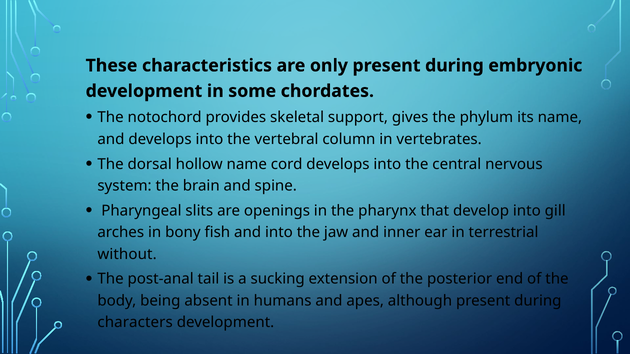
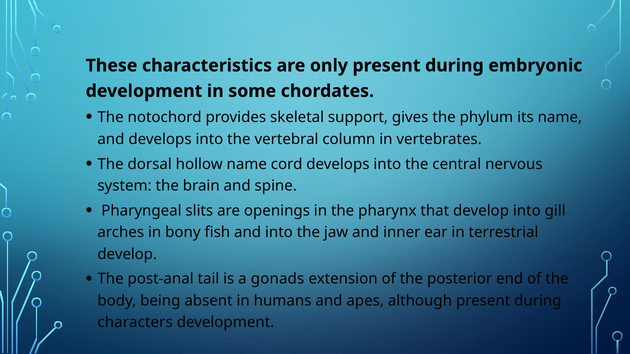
without: without -> develop (127, 254)
sucking: sucking -> gonads (278, 279)
